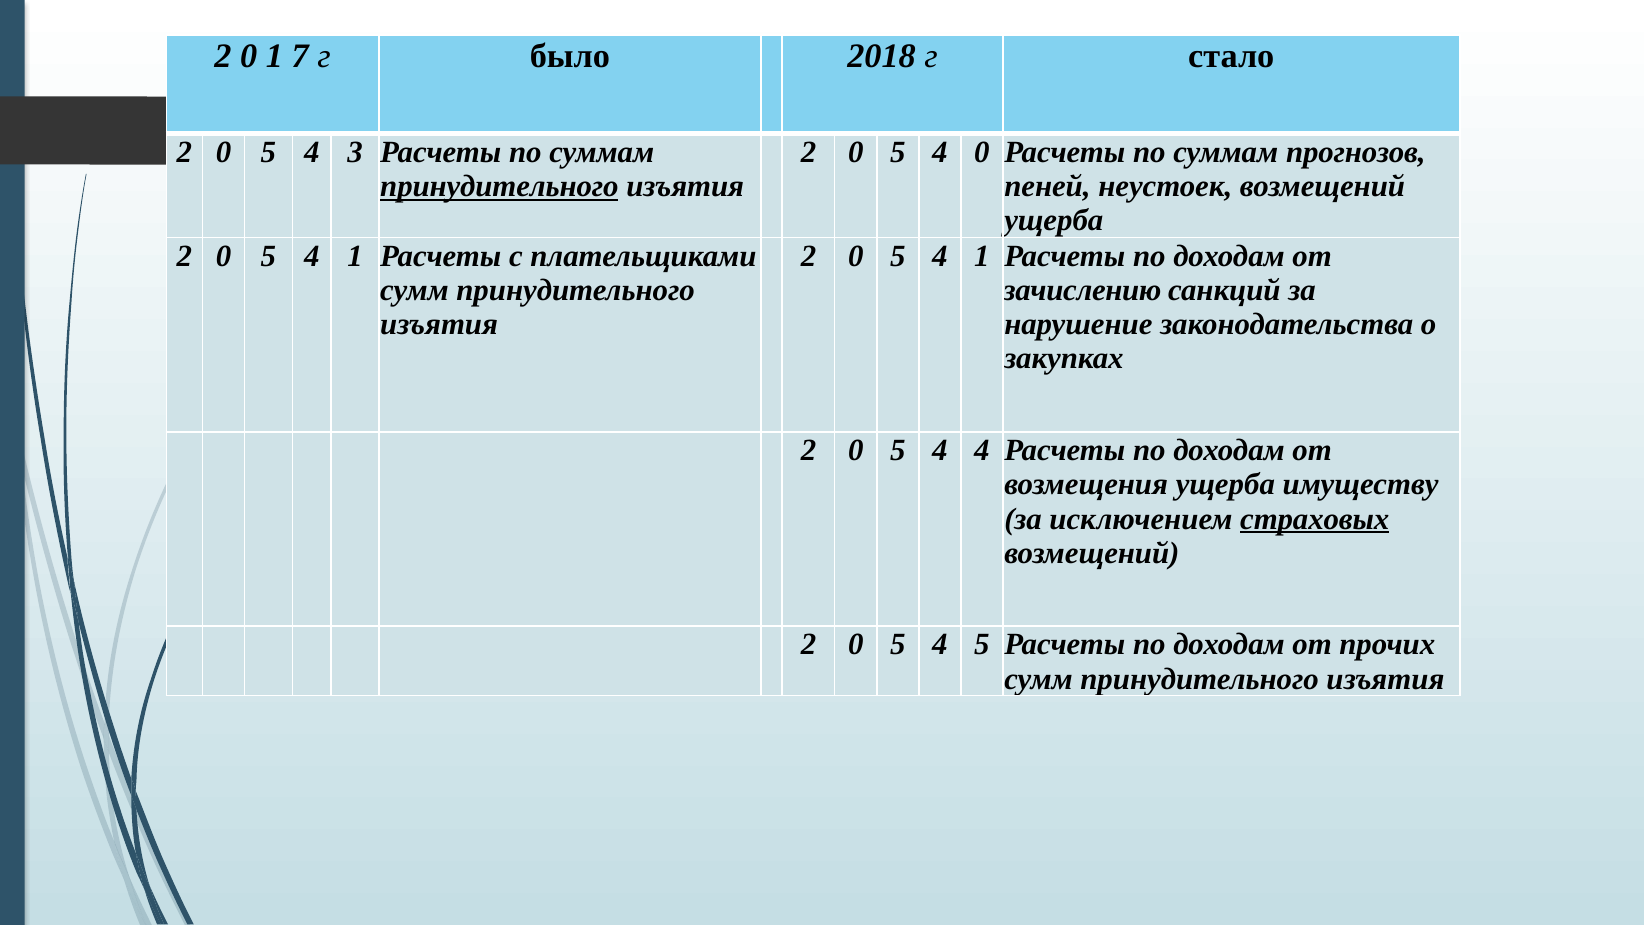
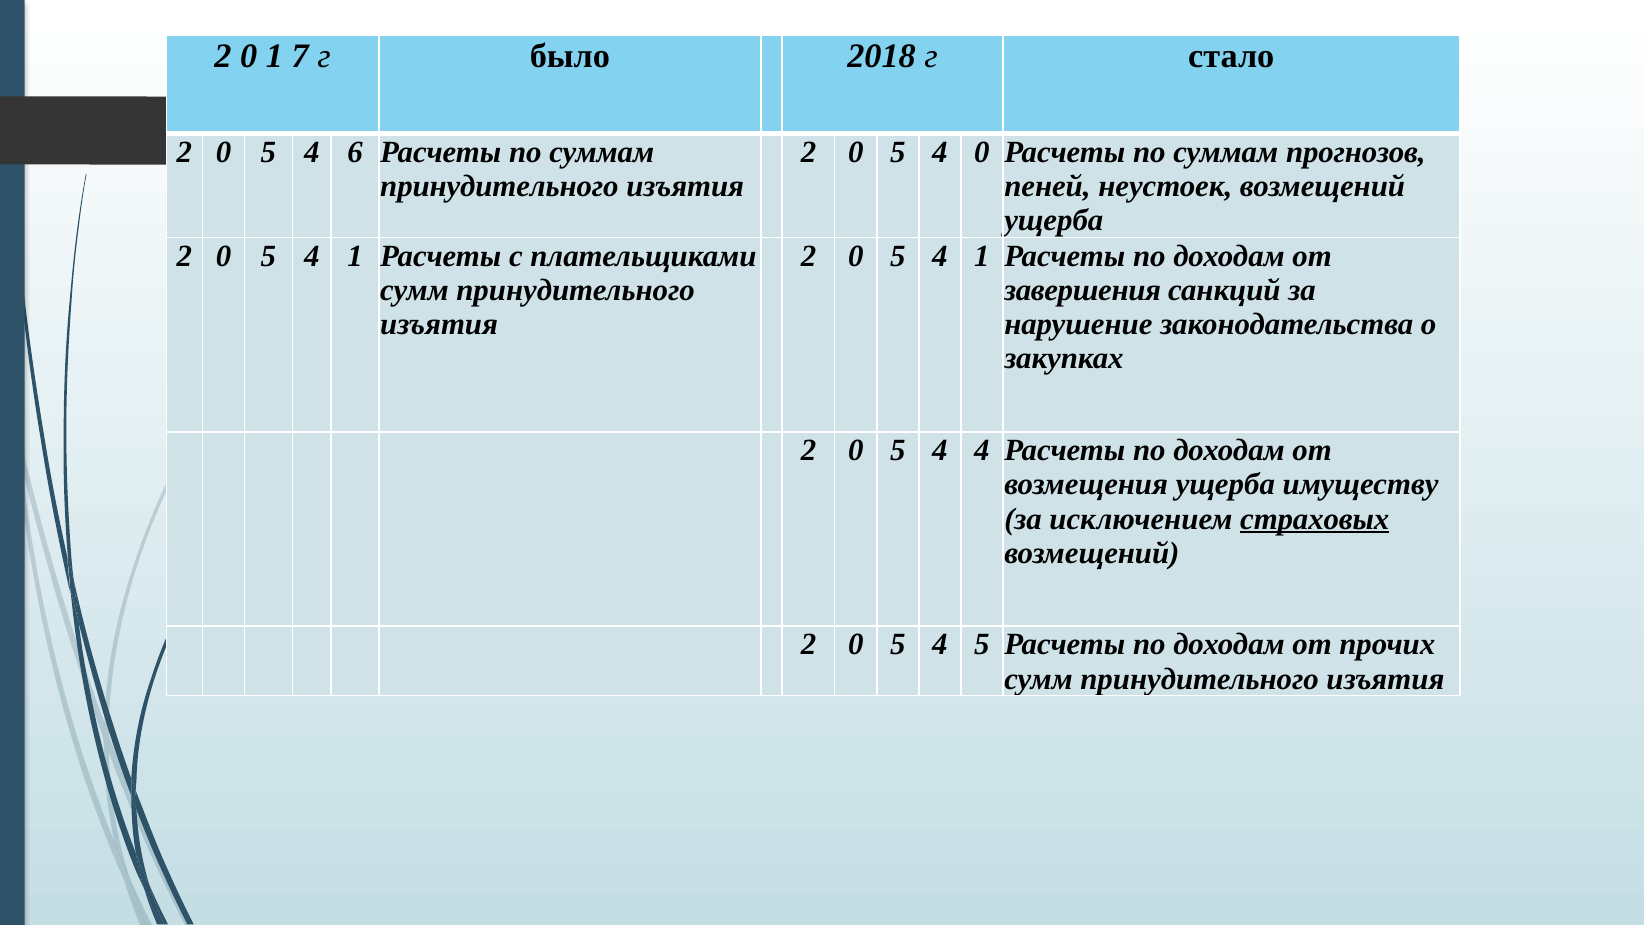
3: 3 -> 6 (355, 152)
принудительного underline: present -> none (499, 186)
зачислению: зачислению -> завершения (1083, 290)
